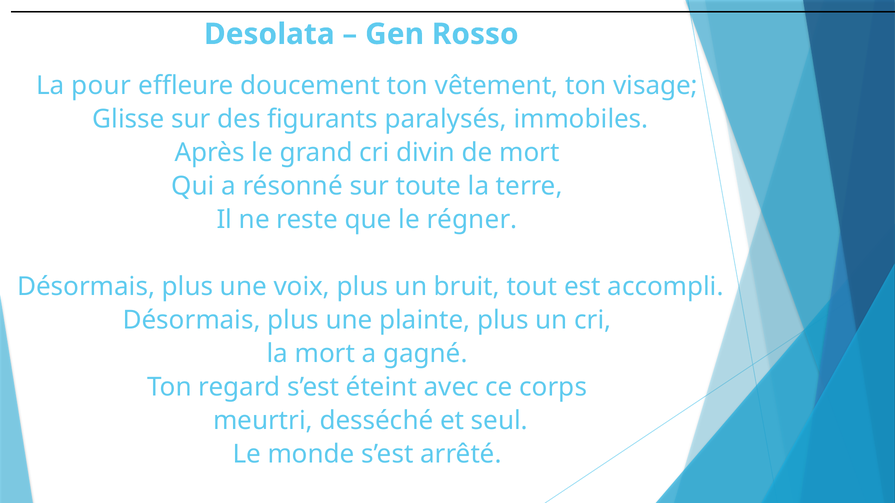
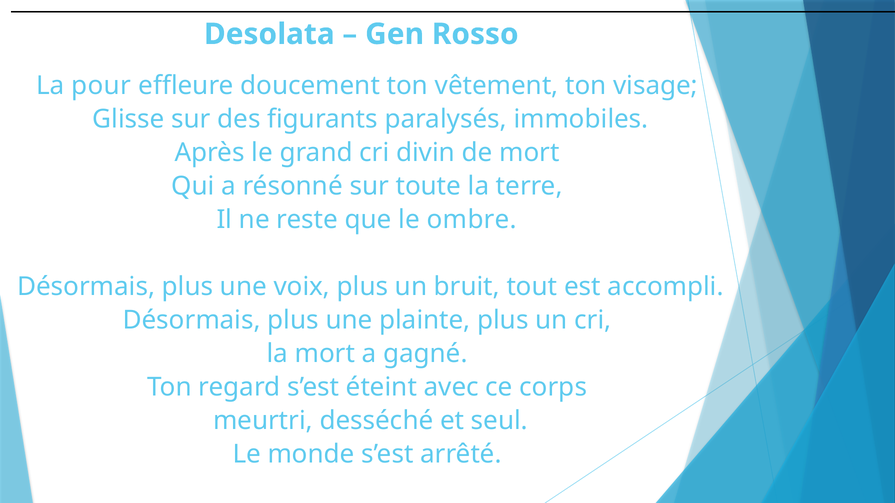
régner: régner -> ombre (472, 220)
